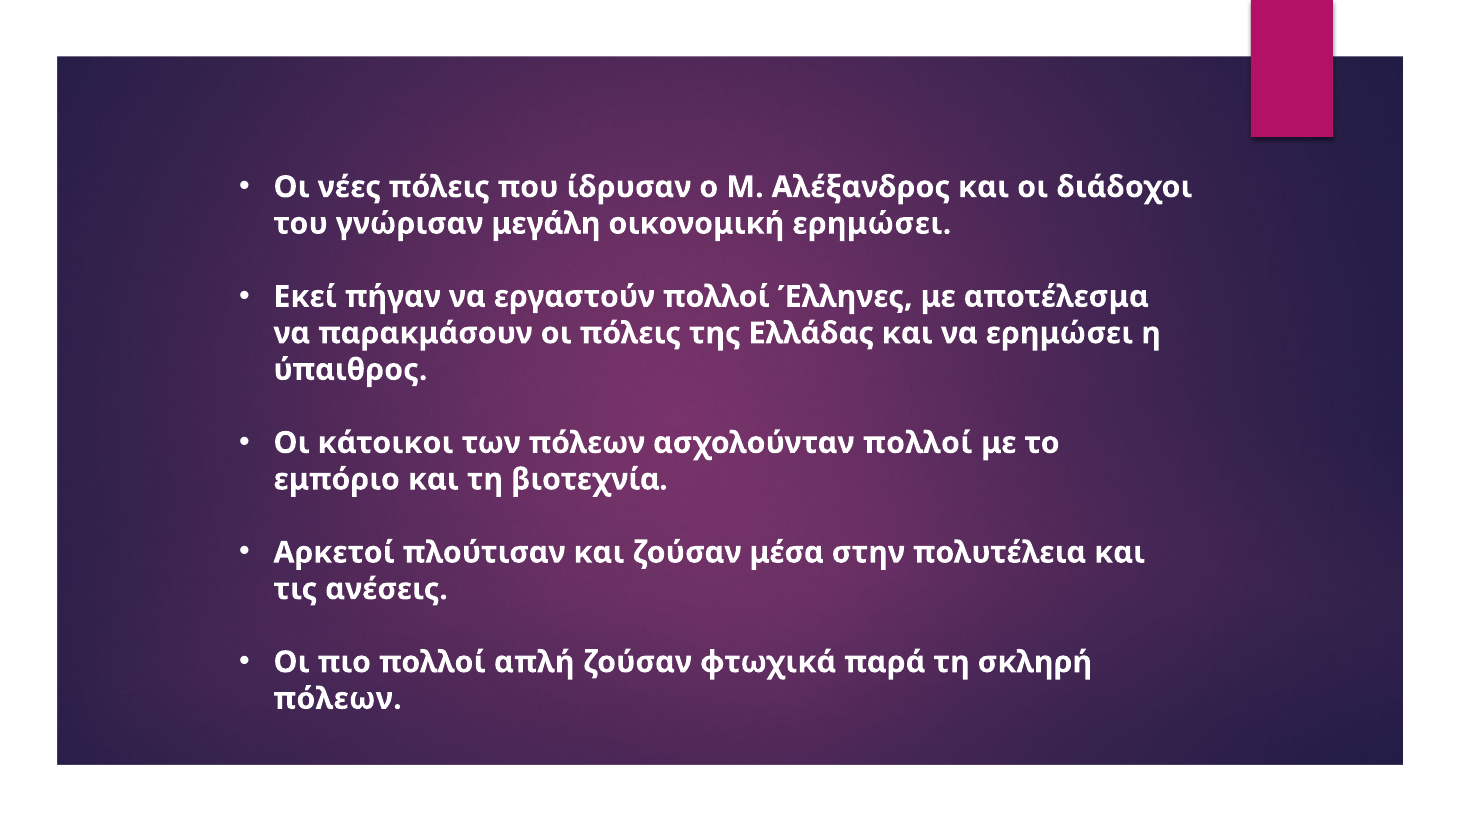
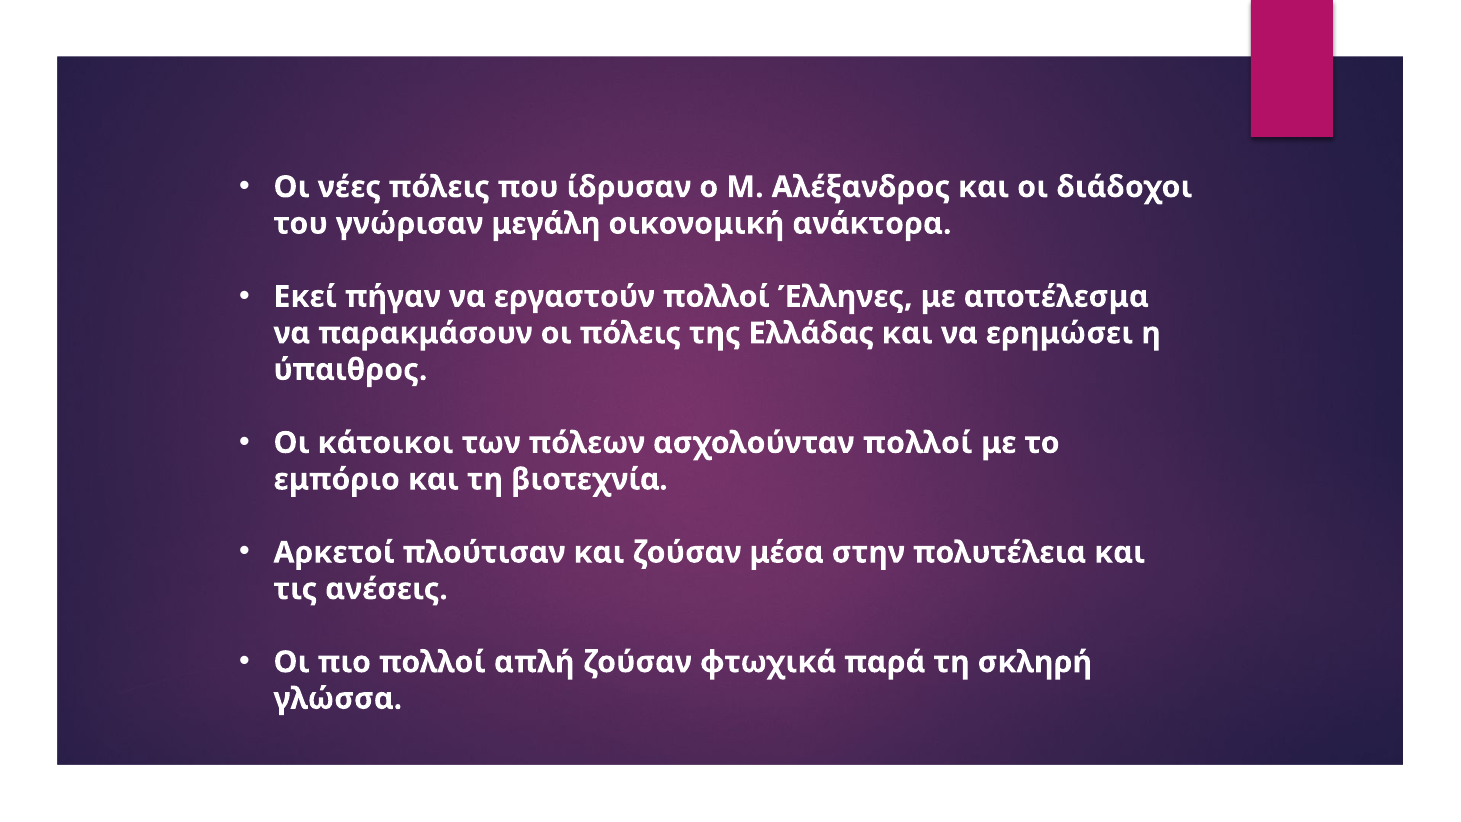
οικονομική ερημώσει: ερημώσει -> ανάκτορα (872, 224)
πόλεων: πόλεων -> γλώσσα (338, 699)
